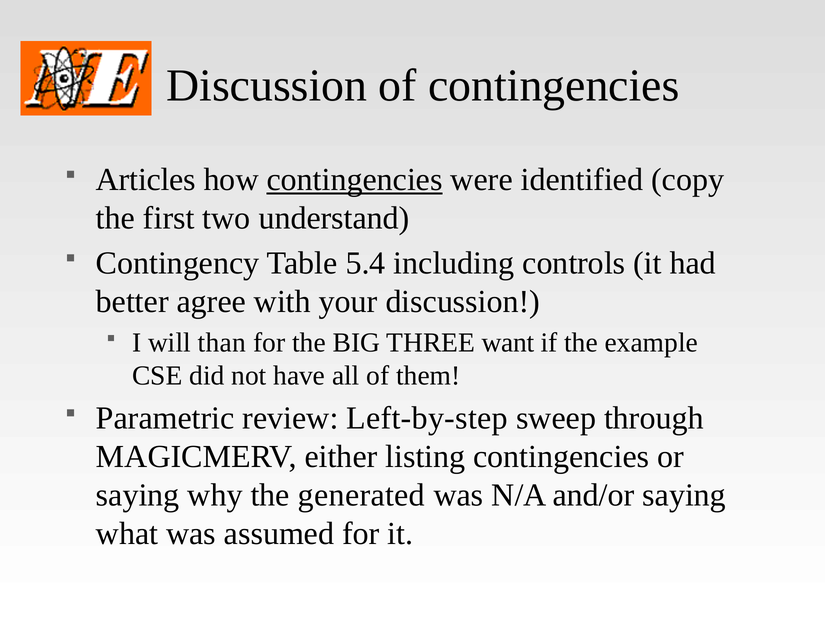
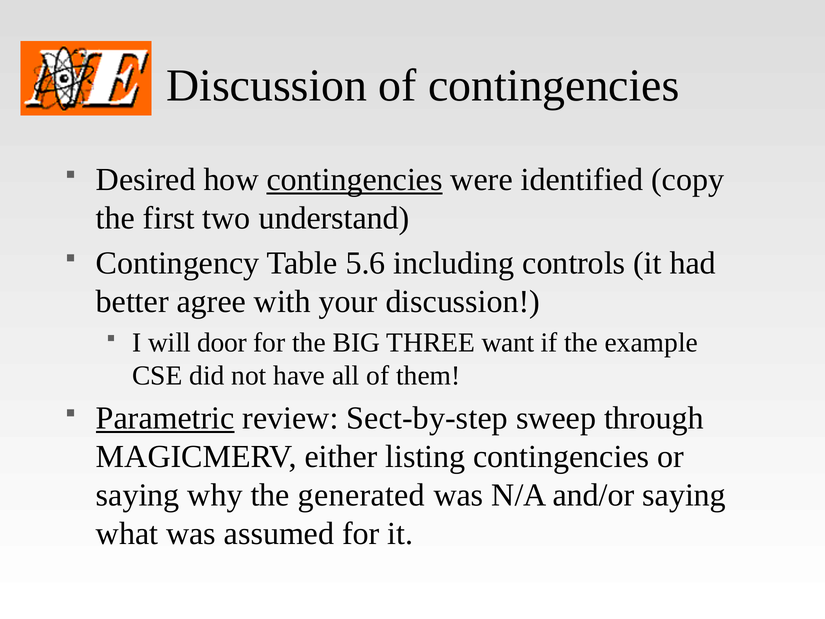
Articles: Articles -> Desired (146, 179)
5.4: 5.4 -> 5.6 (366, 263)
than: than -> door (222, 342)
Parametric underline: none -> present (165, 418)
Left-by-step: Left-by-step -> Sect-by-step (427, 418)
